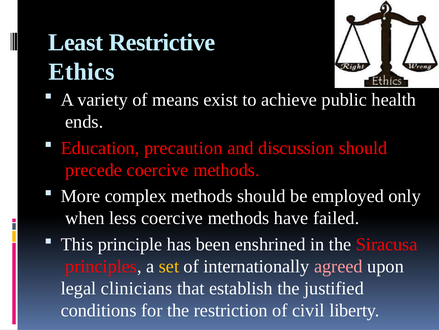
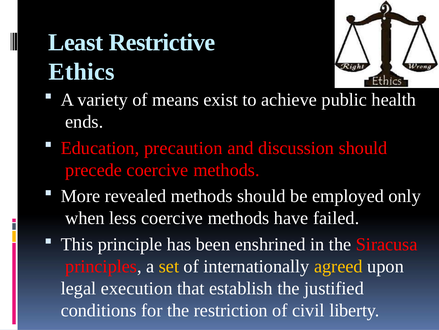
complex: complex -> revealed (136, 196)
agreed colour: pink -> yellow (338, 266)
clinicians: clinicians -> execution (137, 288)
